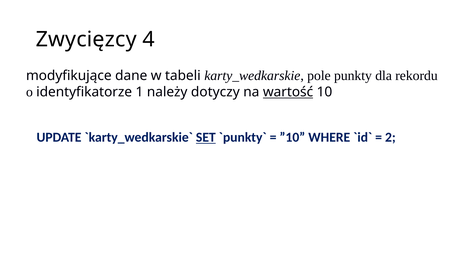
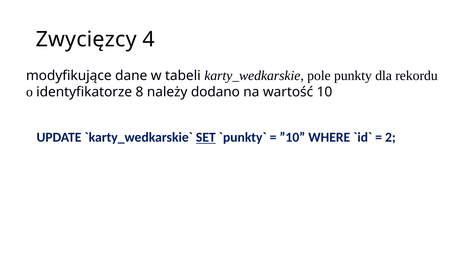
1: 1 -> 8 (139, 92)
dotyczy: dotyczy -> dodano (215, 92)
wartość underline: present -> none (288, 92)
